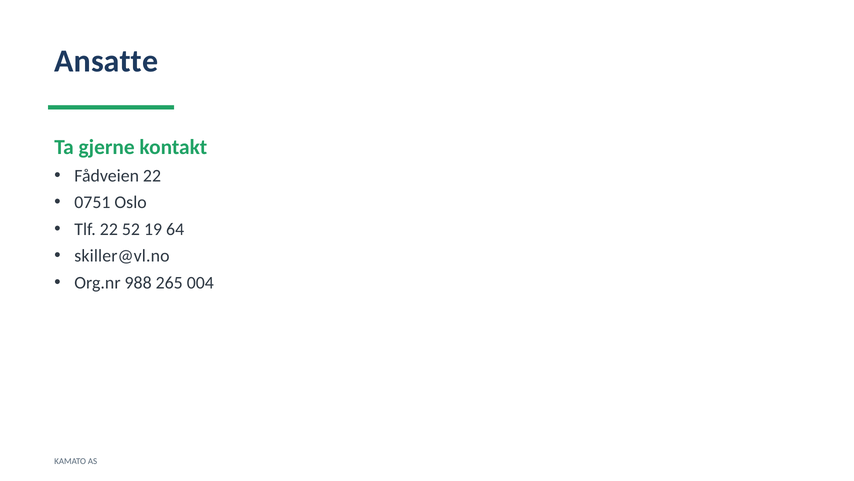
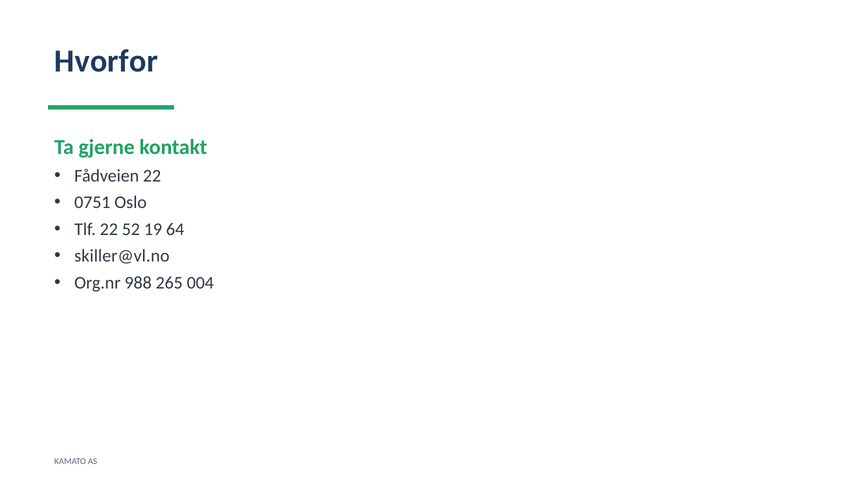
Ansatte: Ansatte -> Hvorfor (106, 61)
